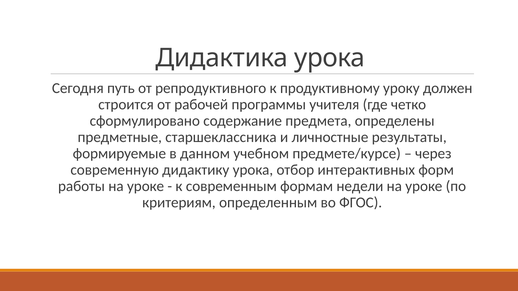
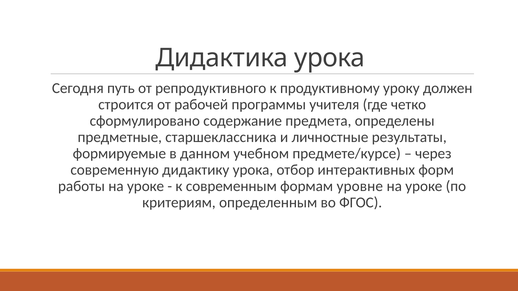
недели: недели -> уровне (360, 186)
